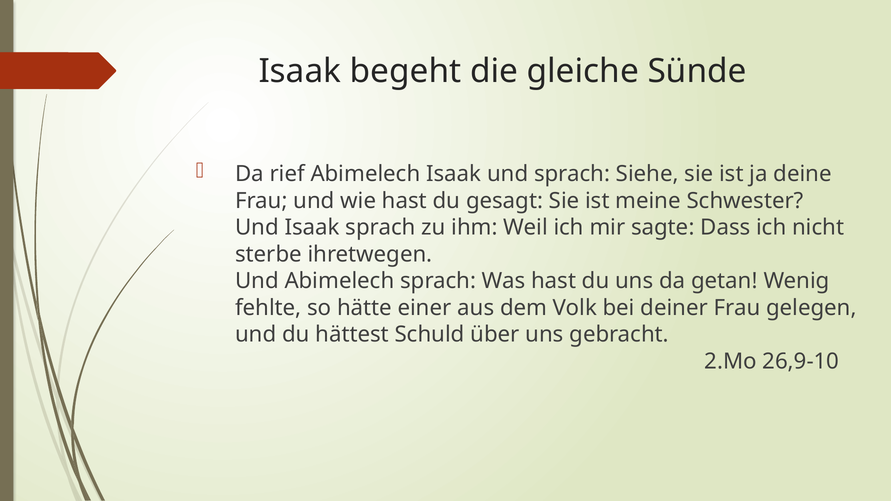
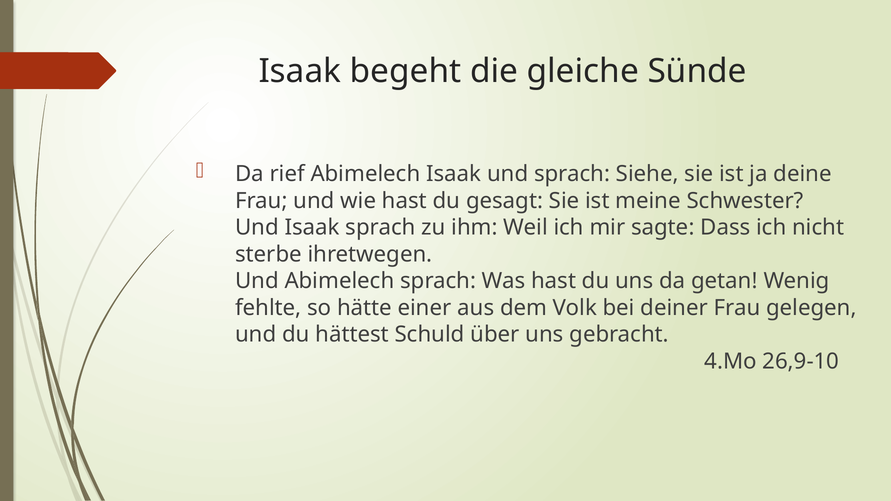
2.Mo: 2.Mo -> 4.Mo (731, 361)
